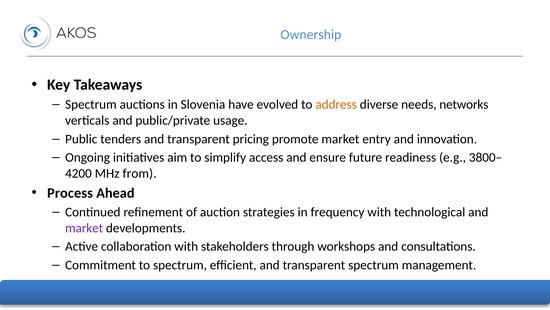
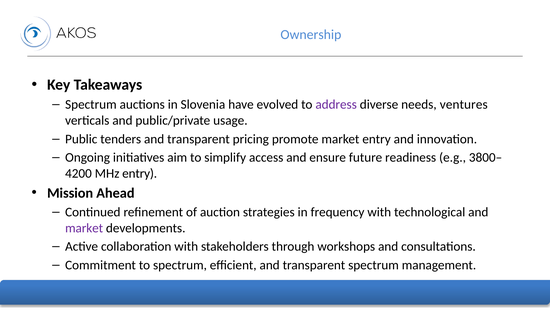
address colour: orange -> purple (336, 104)
networks: networks -> ventures (464, 104)
MHz from: from -> entry (140, 173)
Process: Process -> Mission (70, 193)
